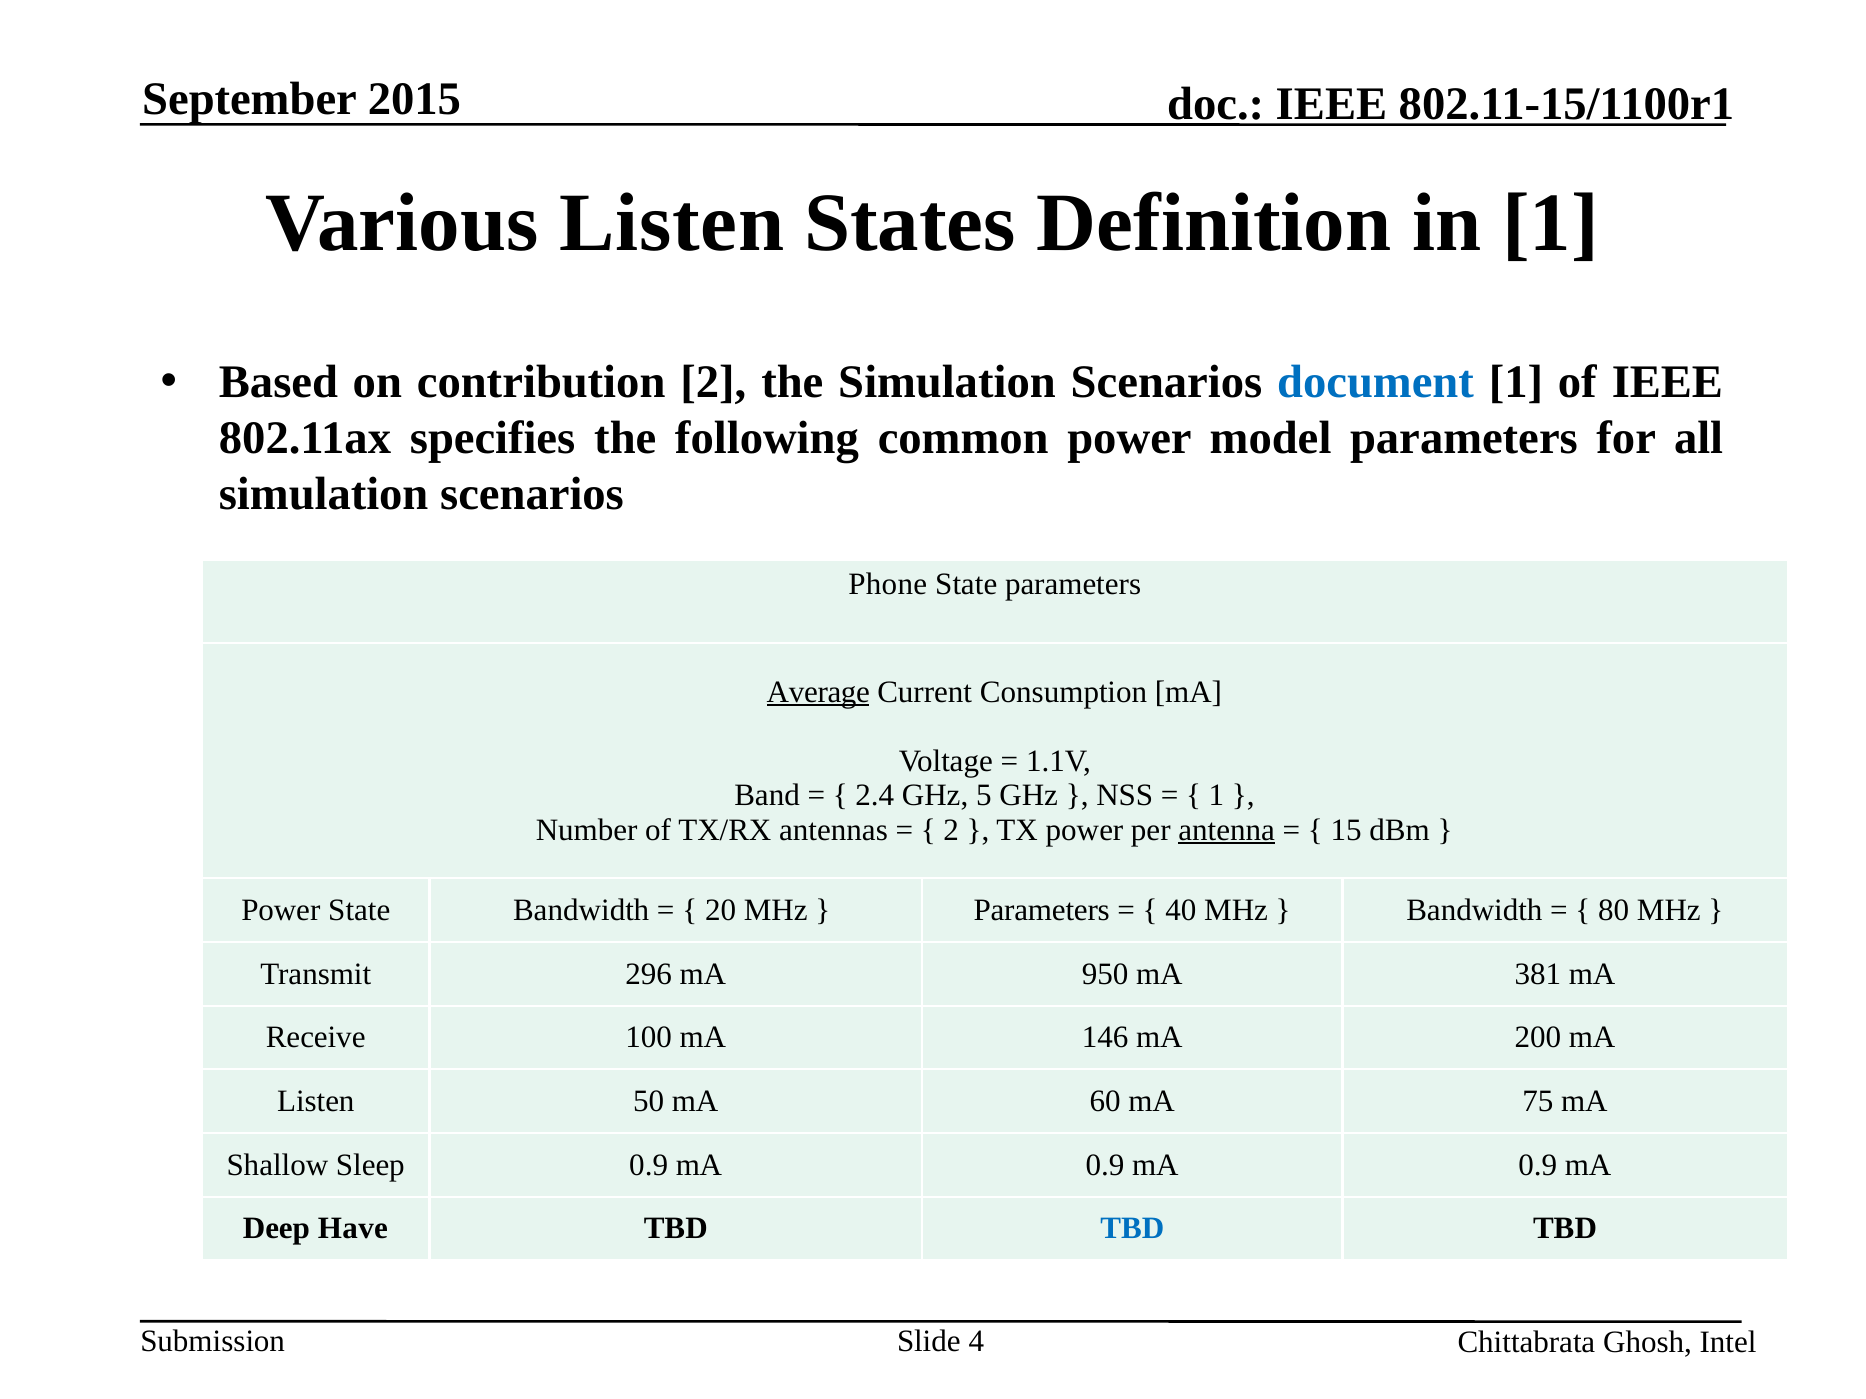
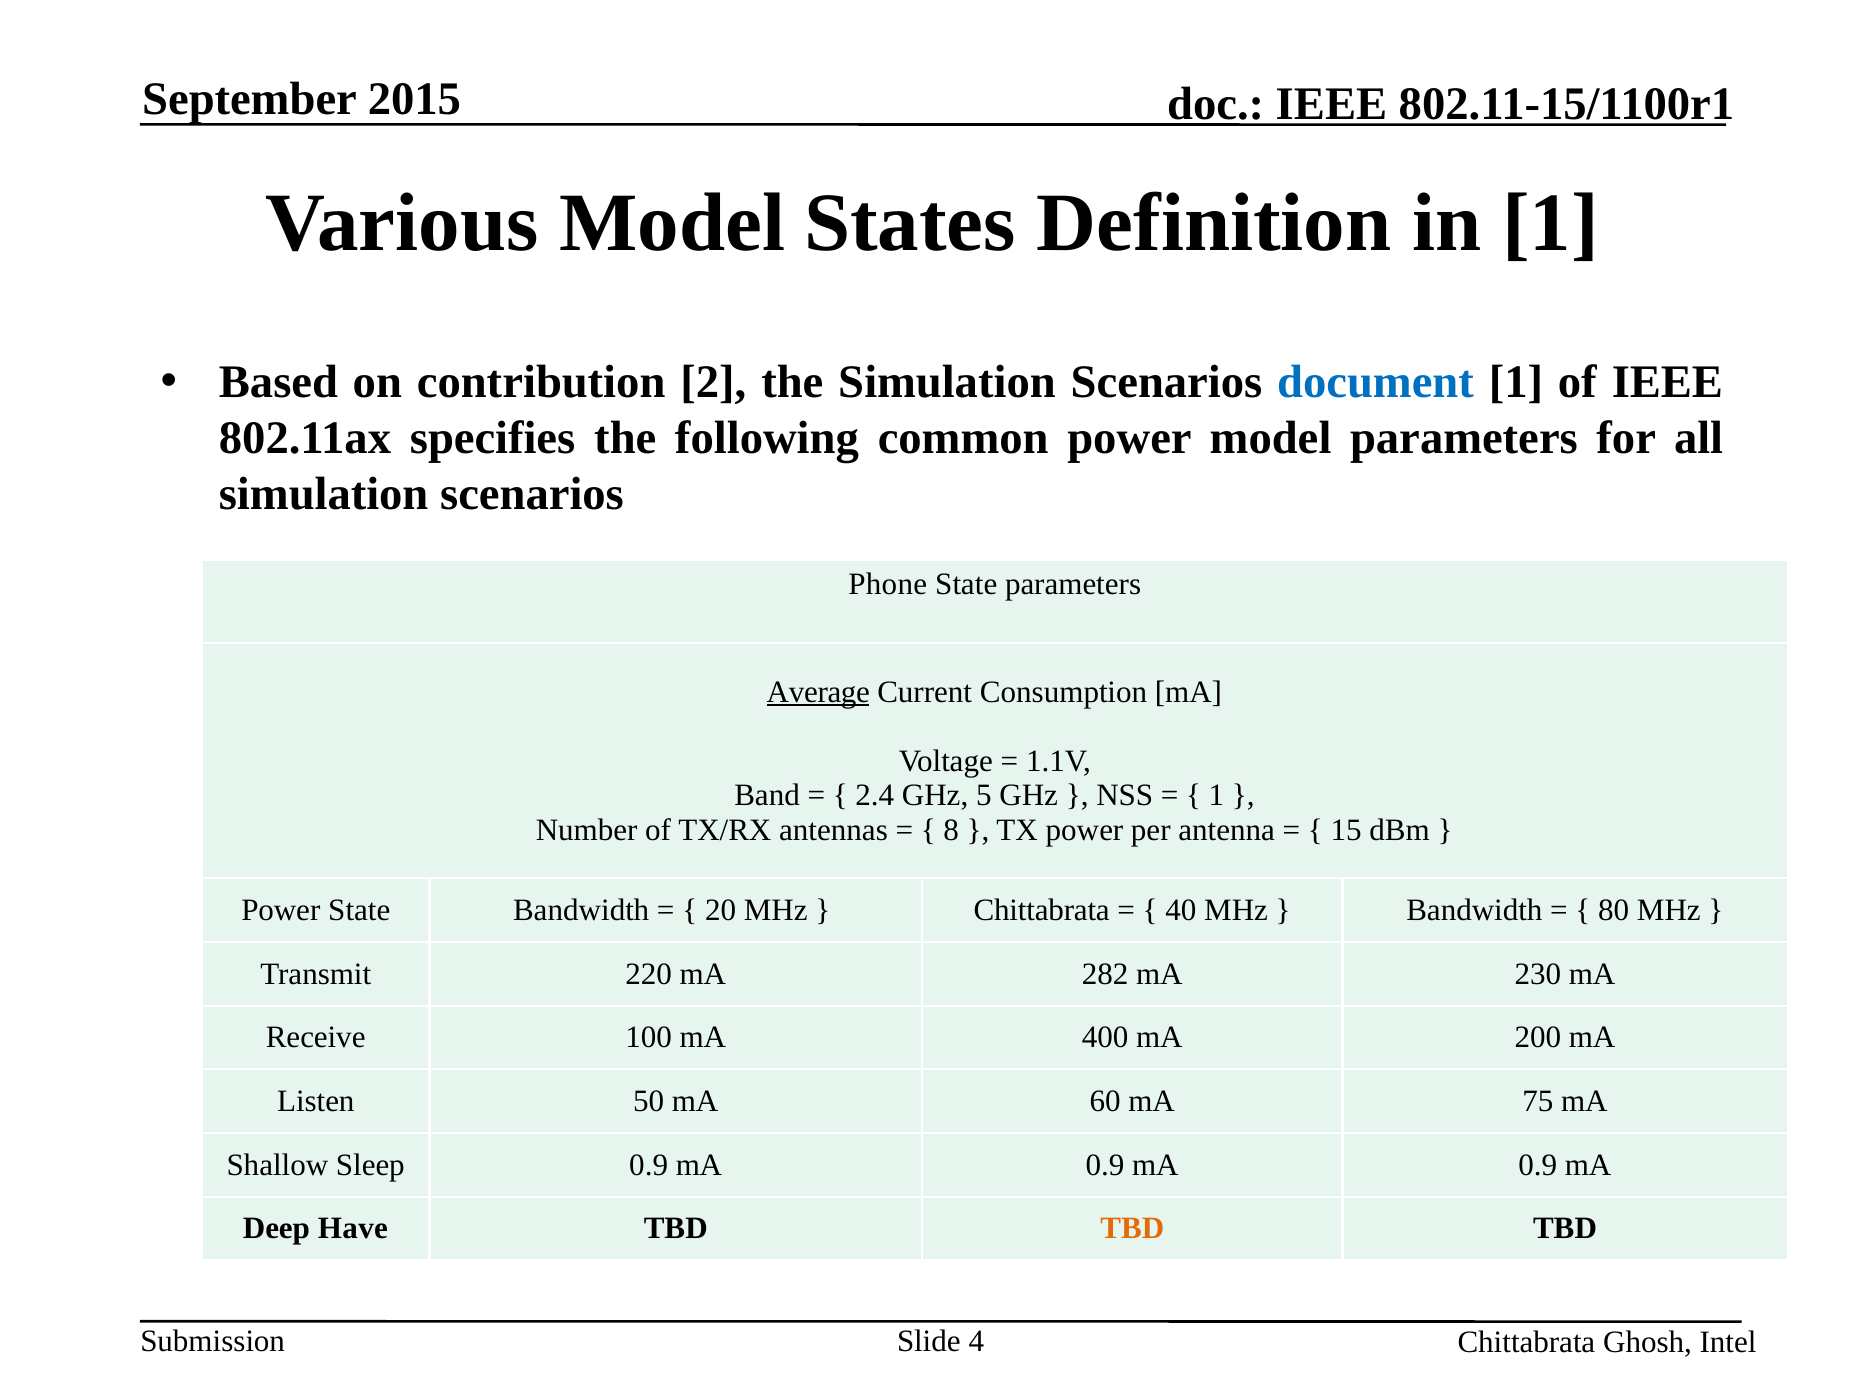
Various Listen: Listen -> Model (672, 223)
2: 2 -> 8 (951, 830)
antenna underline: present -> none (1227, 830)
Parameters: Parameters -> Chittabrata (1042, 911)
296: 296 -> 220 (649, 974)
950: 950 -> 282 (1105, 974)
381: 381 -> 230 (1538, 974)
146: 146 -> 400 (1105, 1038)
TBD colour: blue -> orange (1132, 1229)
